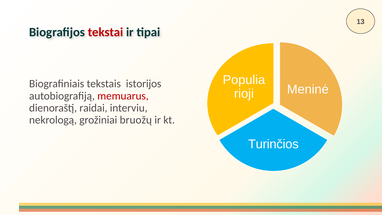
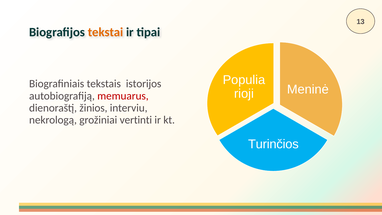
tekstai colour: red -> orange (106, 32)
raidai: raidai -> žinios (93, 108)
bruožų: bruožų -> vertinti (136, 120)
